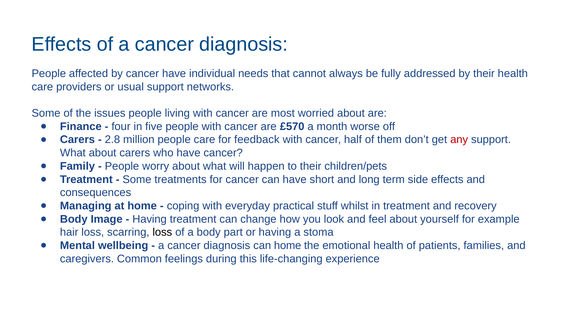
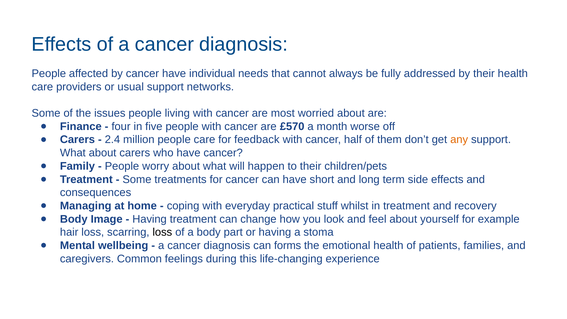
2.8: 2.8 -> 2.4 (112, 140)
any colour: red -> orange (459, 140)
can home: home -> forms (288, 246)
